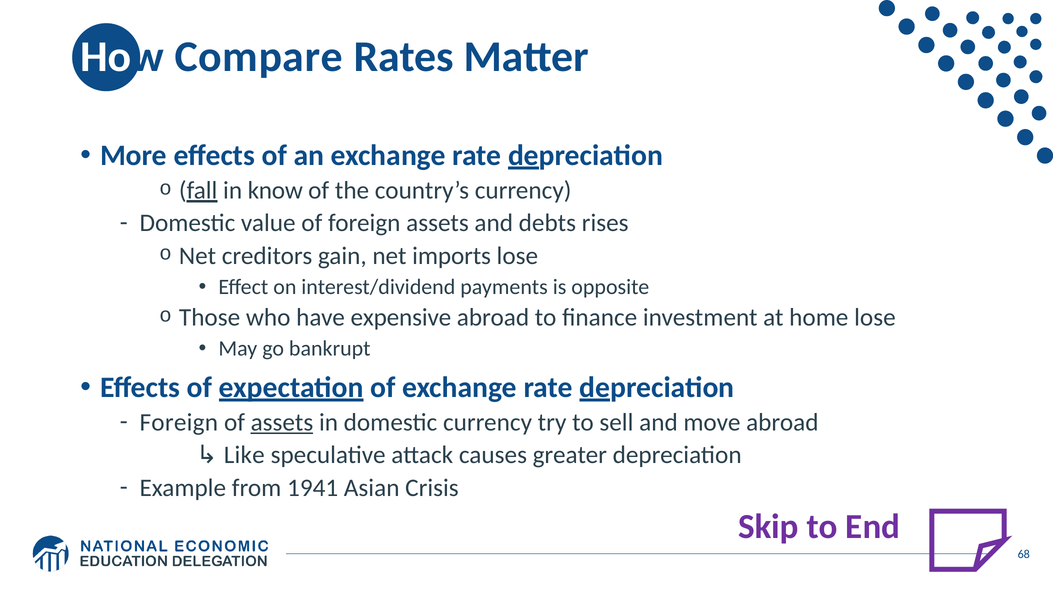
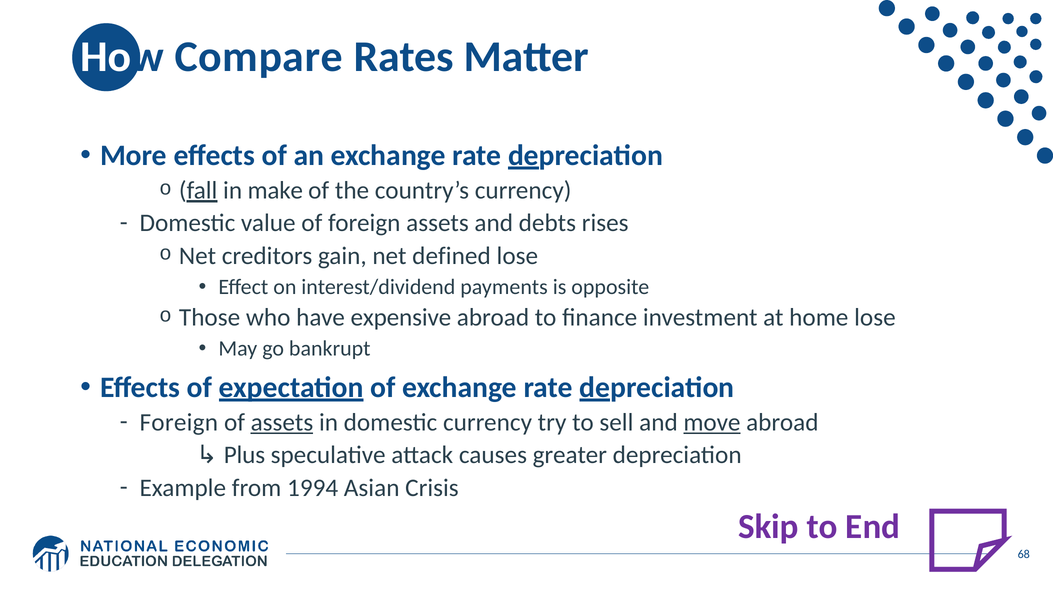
know: know -> make (275, 191)
imports: imports -> defined (452, 256)
move underline: none -> present (712, 423)
Like: Like -> Plus (244, 455)
1941: 1941 -> 1994 (313, 488)
